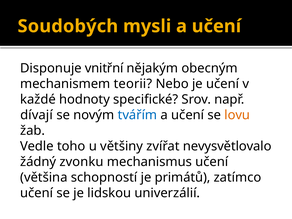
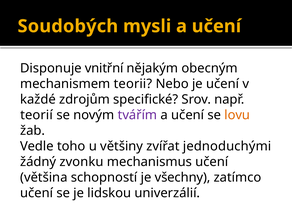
hodnoty: hodnoty -> zdrojům (84, 99)
dívají: dívají -> teorií (37, 115)
tvářím colour: blue -> purple (137, 115)
nevysvětlovalo: nevysvětlovalo -> jednoduchými (227, 146)
primátů: primátů -> všechny (183, 177)
